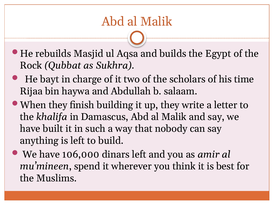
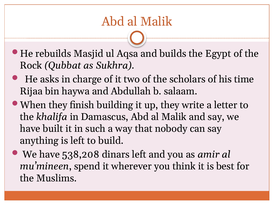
bayt: bayt -> asks (50, 80)
106,000: 106,000 -> 538,208 (81, 155)
